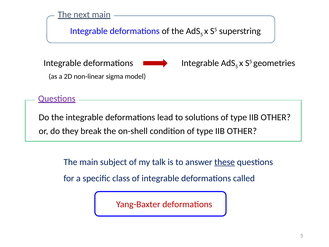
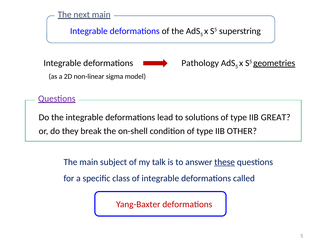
Integrable: Integrable -> Pathology (200, 63)
geometries underline: none -> present (274, 63)
OTHER: OTHER -> GREAT (276, 117)
